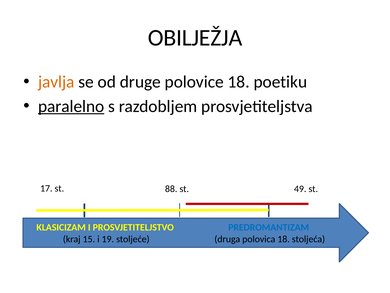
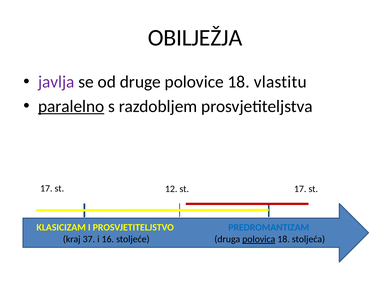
javlja colour: orange -> purple (56, 82)
poetiku: poetiku -> vlastitu (280, 82)
88: 88 -> 12 (171, 189)
st 49: 49 -> 17 (300, 189)
15: 15 -> 37 (89, 239)
19: 19 -> 16 (108, 239)
polovica underline: none -> present (259, 239)
